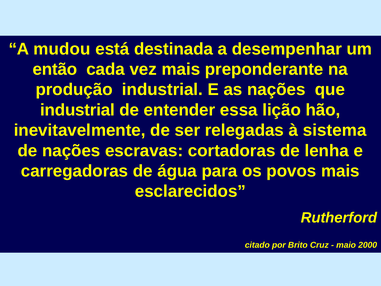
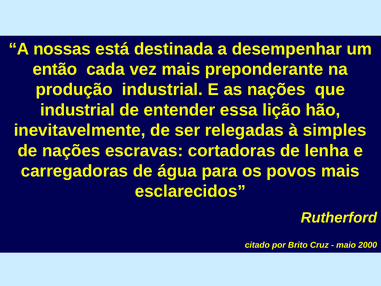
mudou: mudou -> nossas (62, 49)
sistema: sistema -> simples (335, 130)
